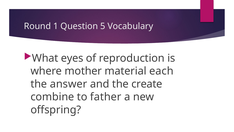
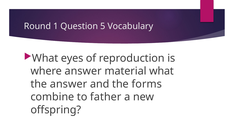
where mother: mother -> answer (83, 71)
material each: each -> what (162, 71)
create: create -> forms (147, 84)
